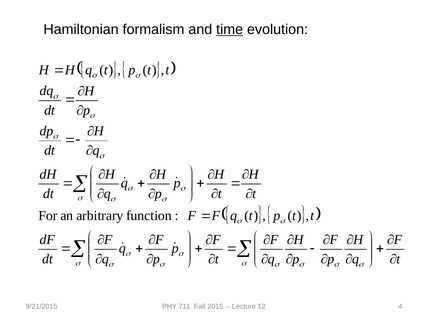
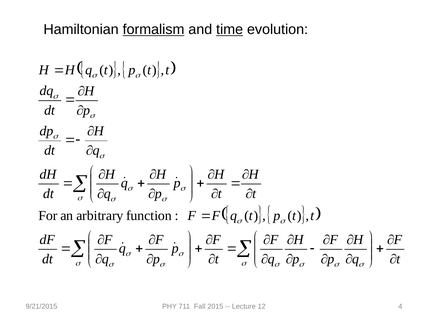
formalism underline: none -> present (154, 29)
